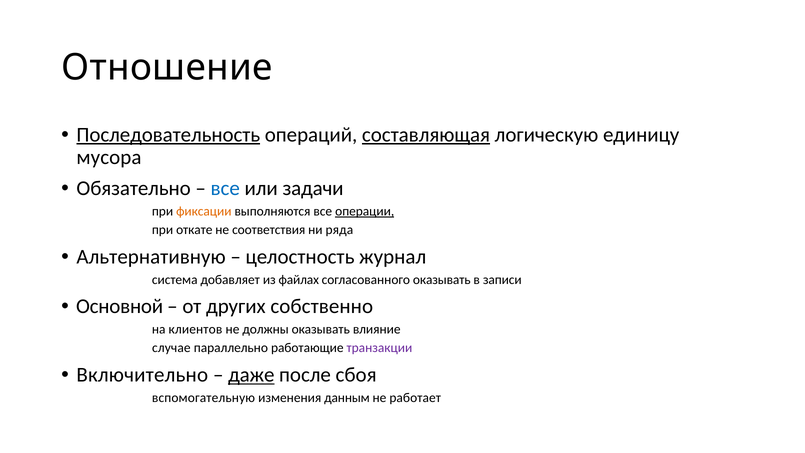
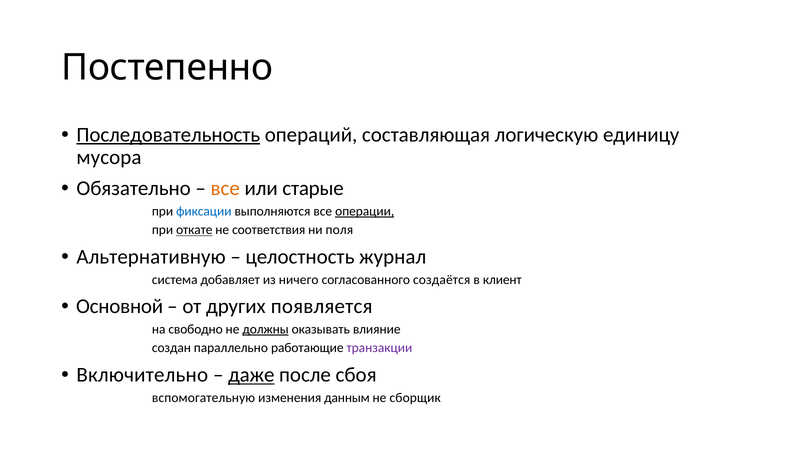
Отношение: Отношение -> Постепенно (167, 68)
составляющая underline: present -> none (426, 135)
все colour: blue -> orange (225, 188)
задачи: задачи -> старые (313, 188)
фиксации colour: orange -> blue (204, 211)
откате underline: none -> present (194, 230)
ряда: ряда -> поля (339, 230)
файлах: файлах -> ничего (299, 280)
согласованного оказывать: оказывать -> создаётся (442, 280)
записи: записи -> клиент (502, 280)
собственно: собственно -> появляется (322, 306)
клиентов: клиентов -> свободно (196, 329)
должны underline: none -> present (266, 329)
случае: случае -> создан (171, 348)
работает: работает -> сборщик (415, 398)
